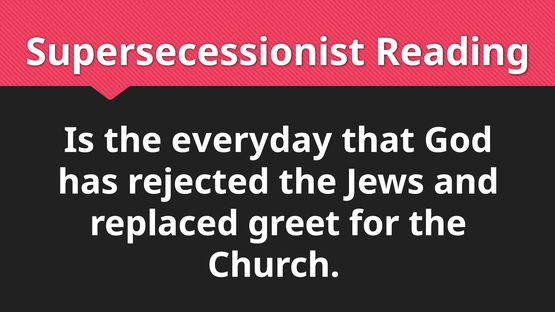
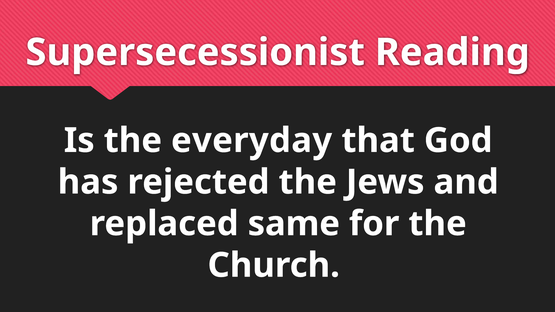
greet: greet -> same (294, 224)
